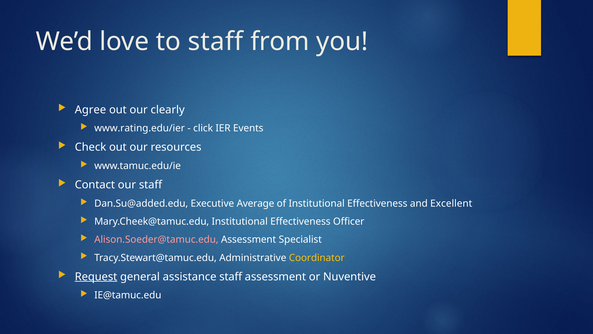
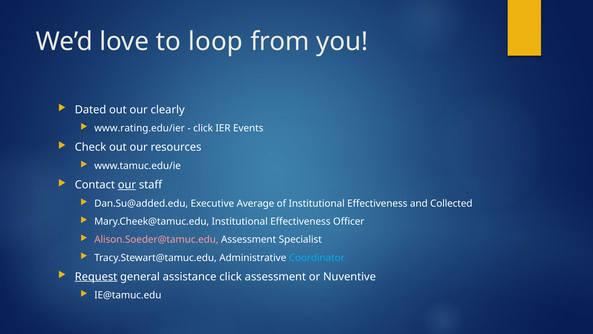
to staff: staff -> loop (216, 42)
Agree: Agree -> Dated (91, 110)
our underline: none -> present (127, 185)
Excellent: Excellent -> Collected (451, 203)
Coordinator colour: yellow -> light blue (317, 257)
assistance staff: staff -> click (231, 276)
